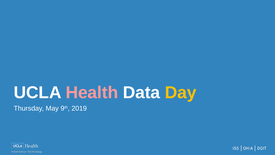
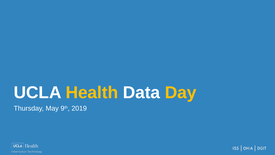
Health colour: pink -> yellow (92, 92)
